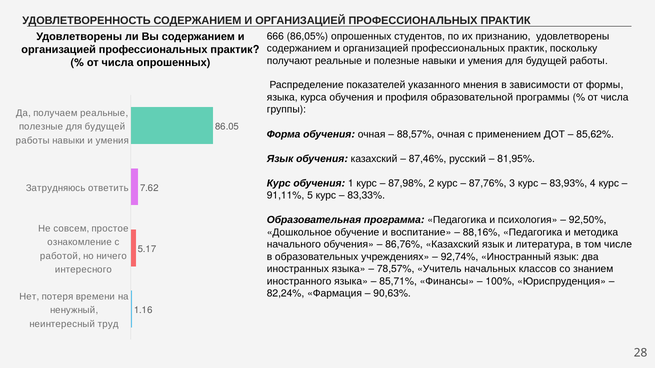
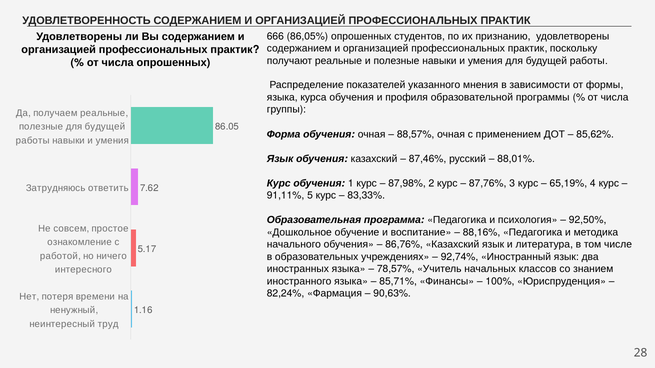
81,95%: 81,95% -> 88,01% (516, 159)
83,93%: 83,93% -> 65,19% (568, 183)
